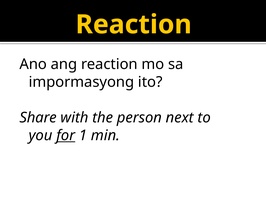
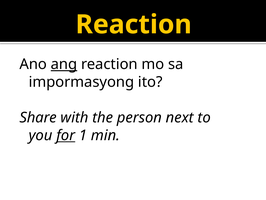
ang underline: none -> present (64, 64)
